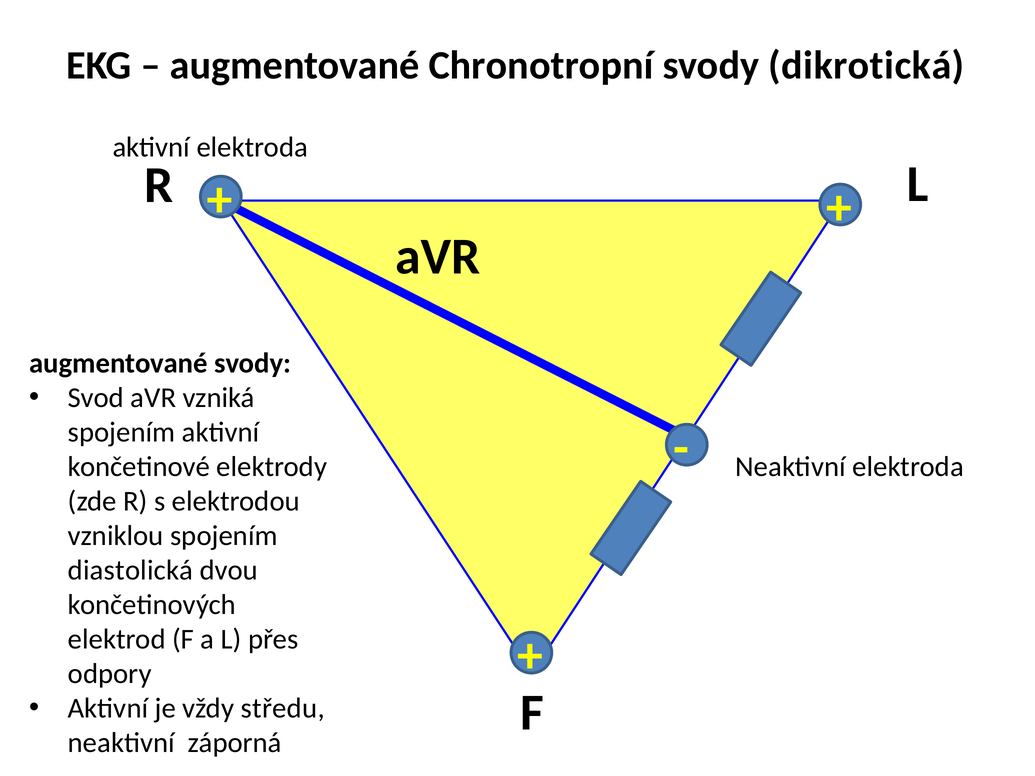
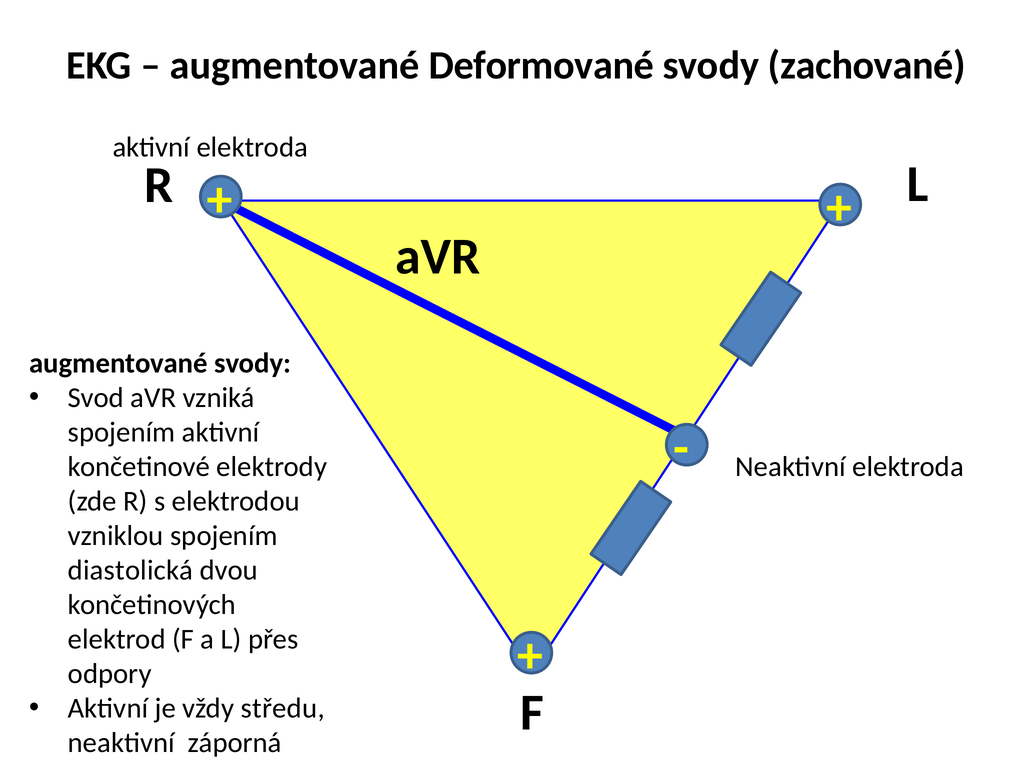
Chronotropní: Chronotropní -> Deformované (541, 66)
dikrotická: dikrotická -> zachované (867, 66)
